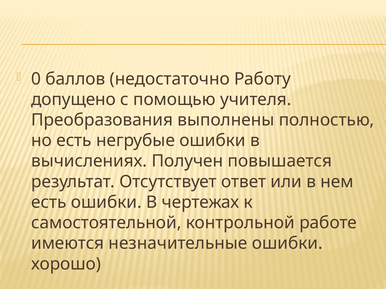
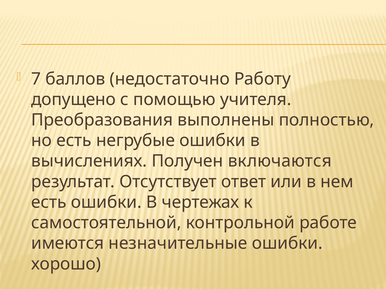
0: 0 -> 7 (36, 79)
повышается: повышается -> включаются (280, 161)
